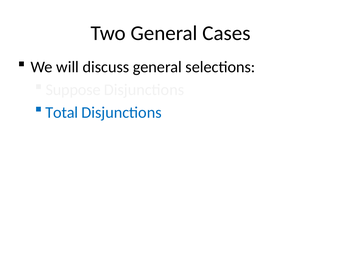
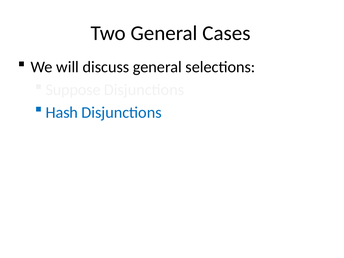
Total: Total -> Hash (62, 113)
